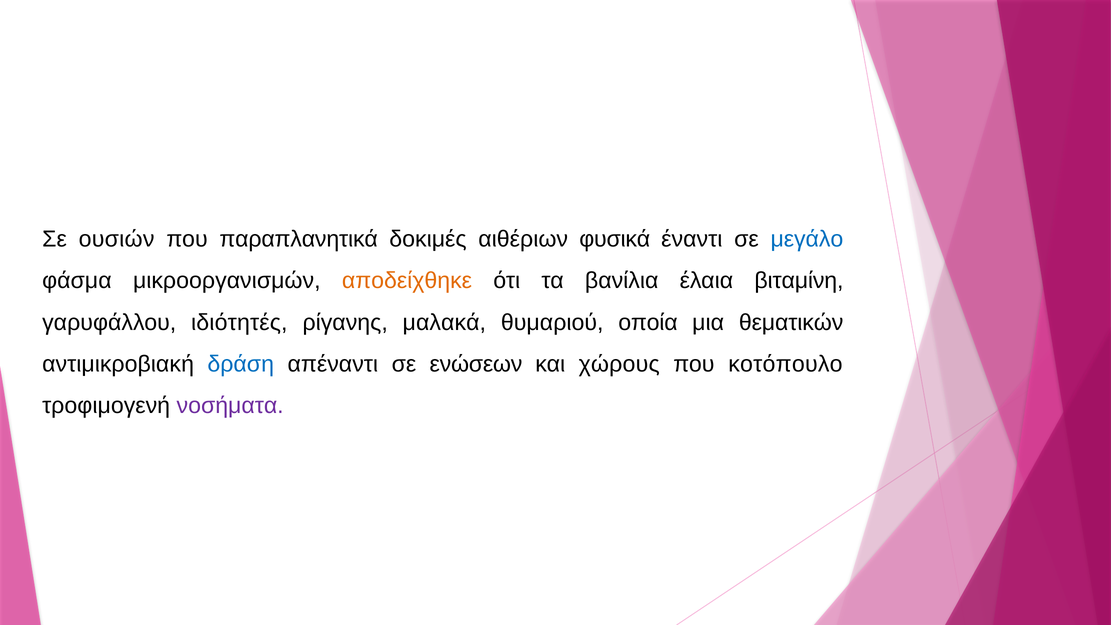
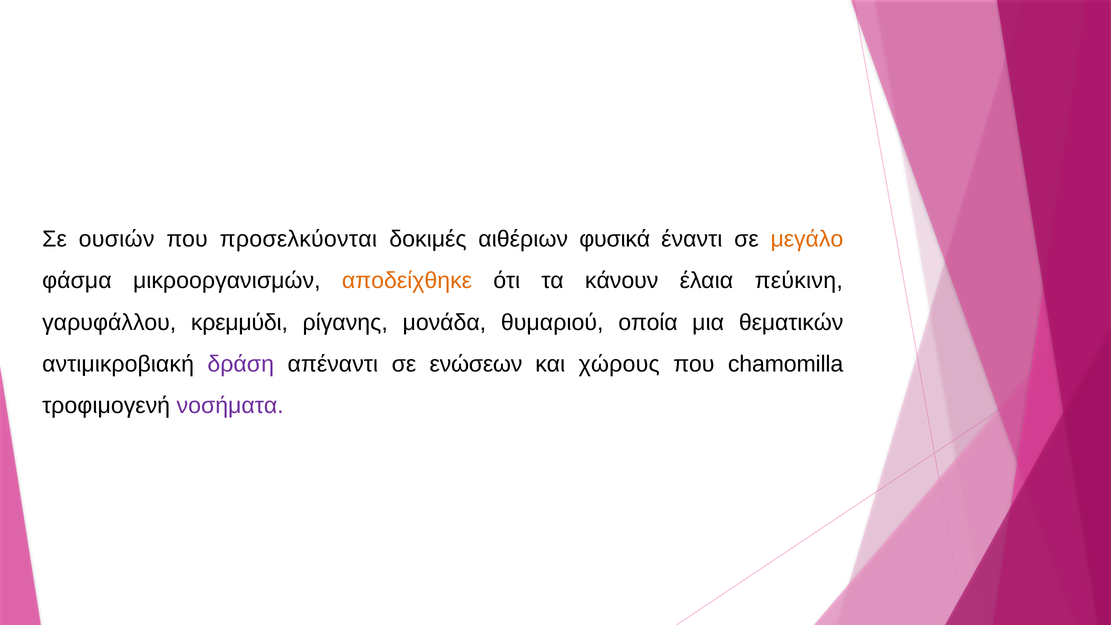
παραπλανητικά: παραπλανητικά -> προσελκύονται (298, 239)
μεγάλο colour: blue -> orange (807, 239)
βανίλια: βανίλια -> κάνουν (622, 281)
βιταμίνη: βιταμίνη -> πεύκινη (799, 281)
ιδιότητές: ιδιότητές -> κρεμμύδι (239, 322)
μαλακά: μαλακά -> μονάδα (444, 322)
δράση colour: blue -> purple (241, 364)
κοτόπουλο: κοτόπουλο -> chamomilla (786, 364)
